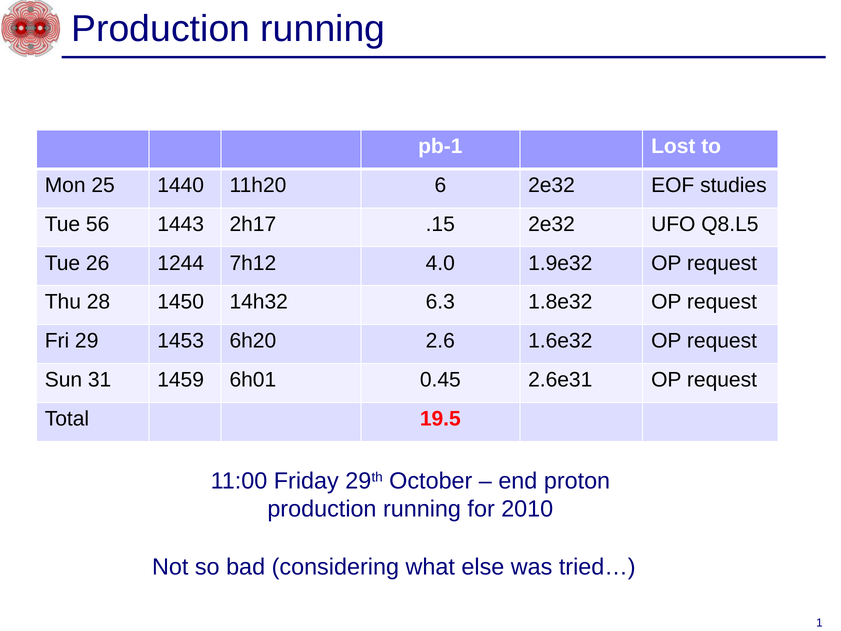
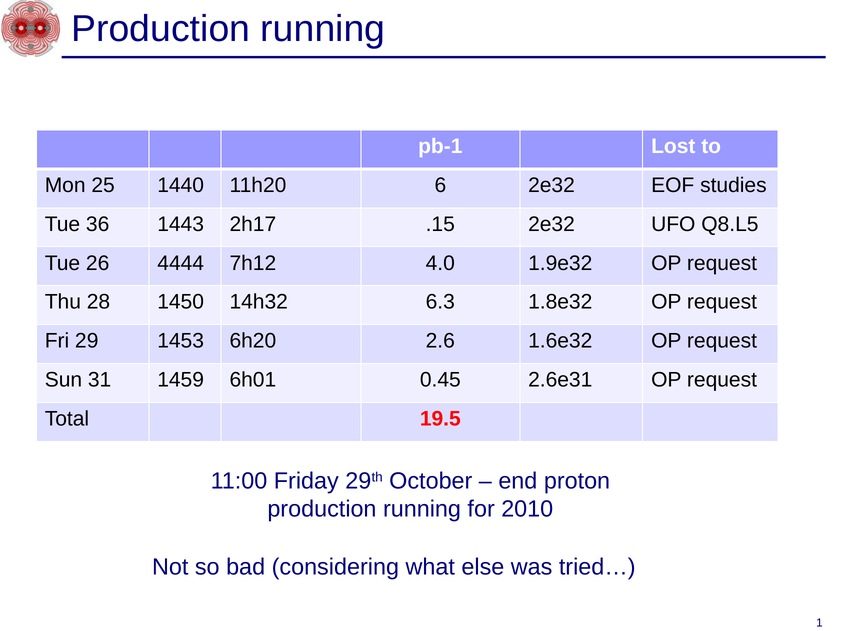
56: 56 -> 36 (98, 224)
1244: 1244 -> 4444 (181, 263)
